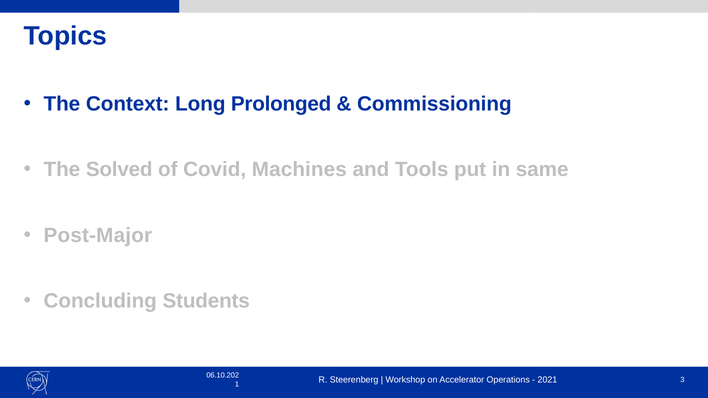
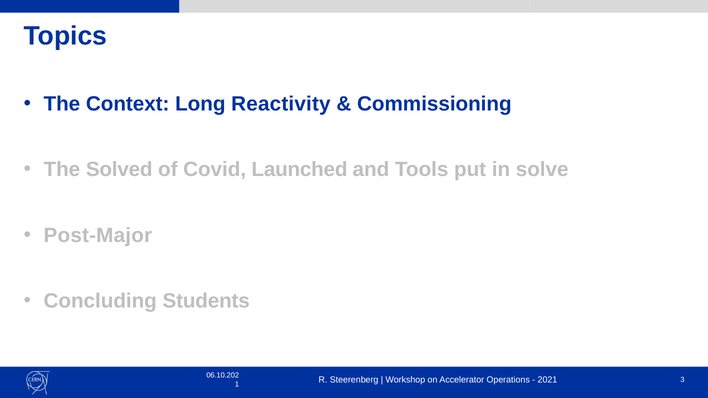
Prolonged: Prolonged -> Reactivity (281, 104)
Machines: Machines -> Launched (299, 170)
same: same -> solve (542, 170)
